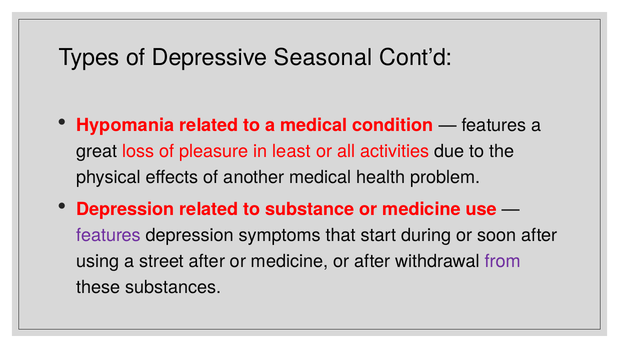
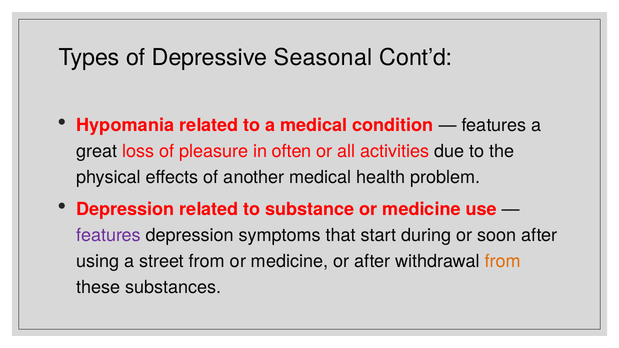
least: least -> often (292, 152)
street after: after -> from (207, 261)
from colour: purple -> orange (503, 261)
